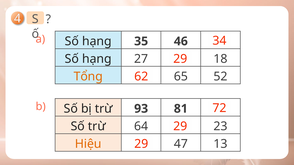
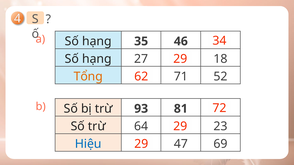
65: 65 -> 71 (181, 77)
Hiệu colour: orange -> blue (88, 144)
13: 13 -> 69 (221, 144)
